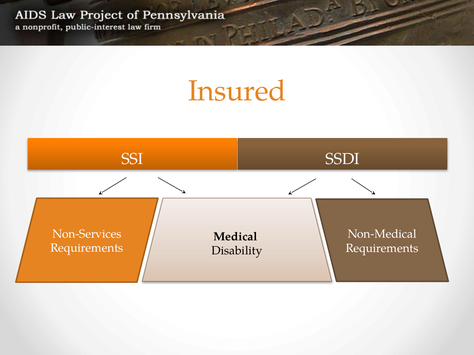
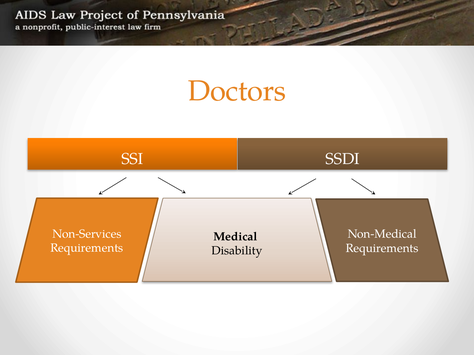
Insured: Insured -> Doctors (237, 91)
